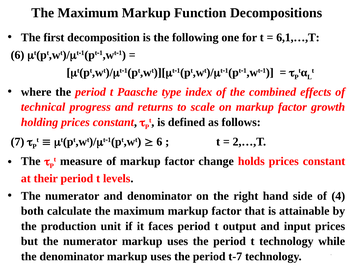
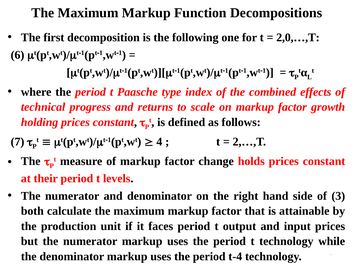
6,1,…,T: 6,1,…,T -> 2,0,…,T (298, 37)
6: 6 -> 4 (159, 142)
4: 4 -> 3 (338, 196)
t-7: t-7 -> t-4 (235, 256)
